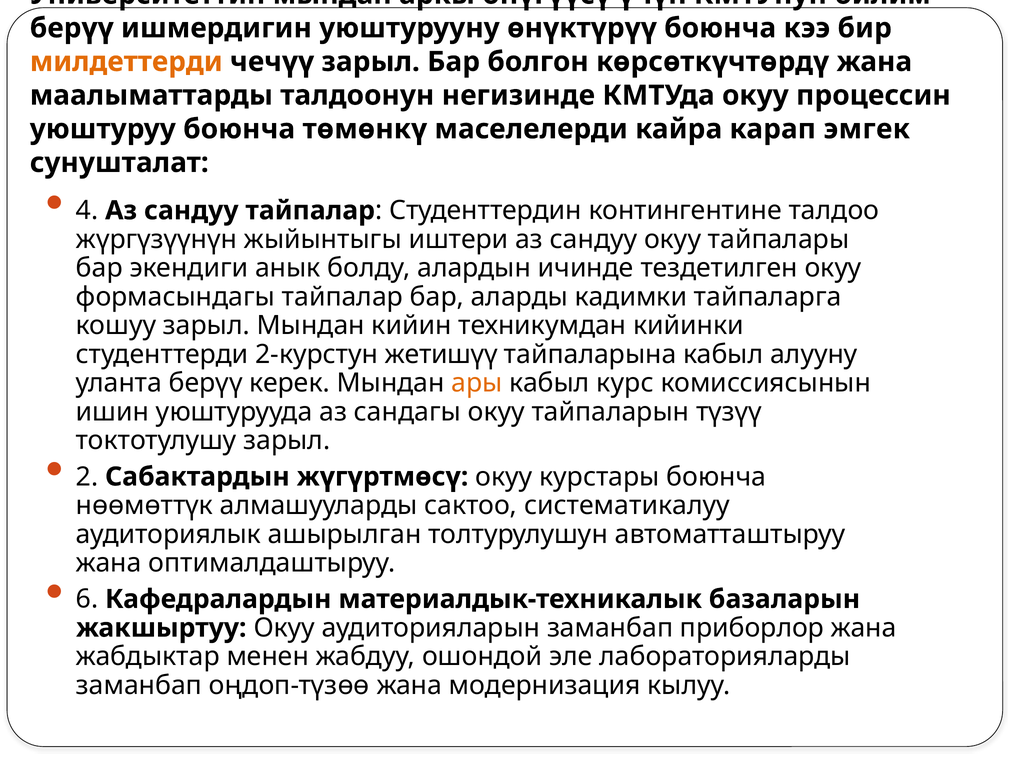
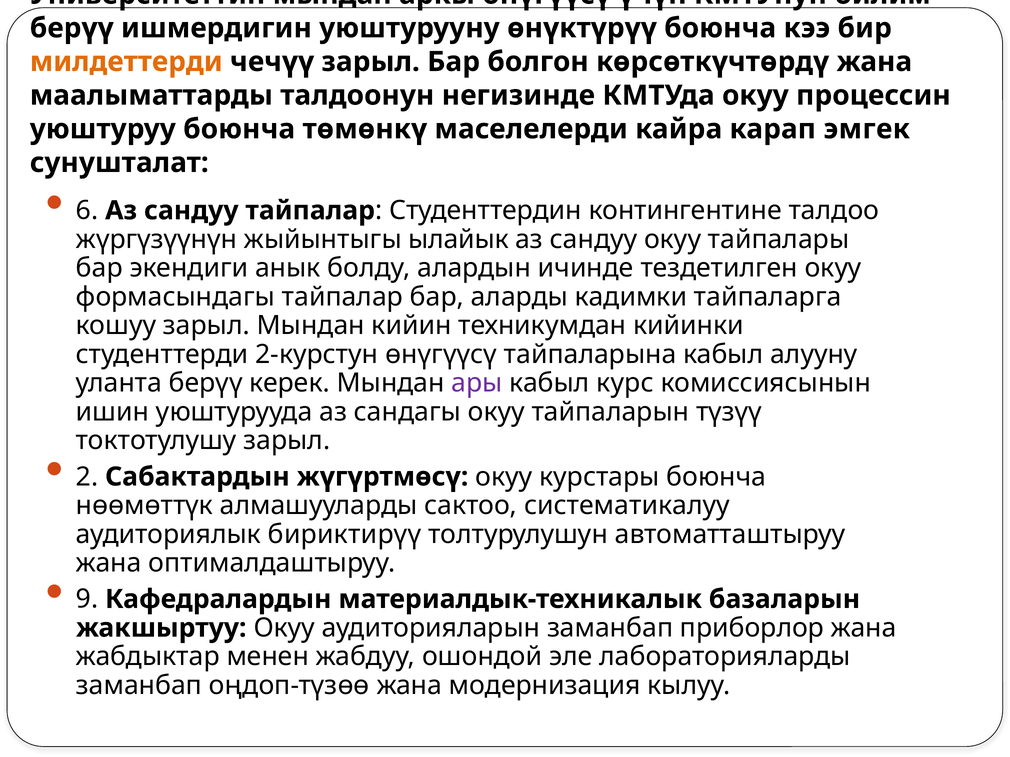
4: 4 -> 6 (87, 211)
иштери: иштери -> ылайык (459, 239)
2-курстун жетишүү: жетишүү -> өнүгүүсү (441, 355)
ары colour: orange -> purple (477, 383)
ашырылган: ашырылган -> бириктирүү (345, 535)
6: 6 -> 9 (87, 600)
